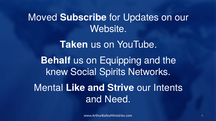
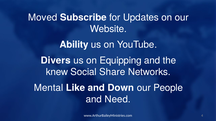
Taken: Taken -> Ability (74, 45)
Behalf: Behalf -> Divers (56, 61)
Spirits: Spirits -> Share (112, 72)
Strive: Strive -> Down (121, 88)
Intents: Intents -> People (168, 88)
